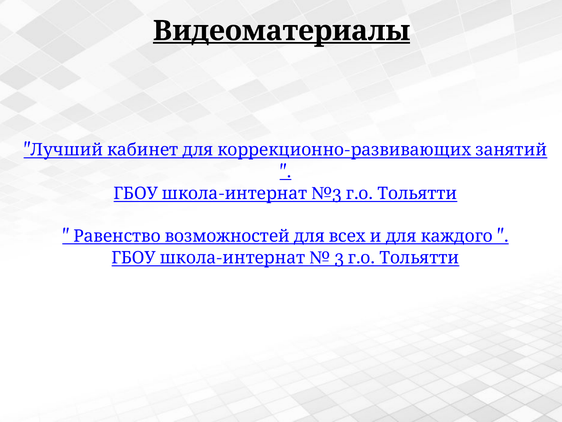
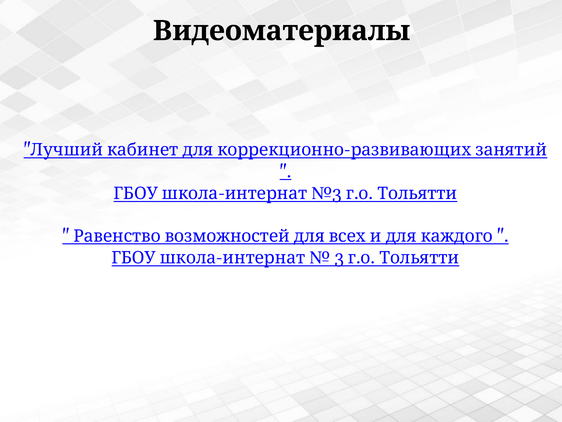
Видеоматериалы underline: present -> none (282, 31)
